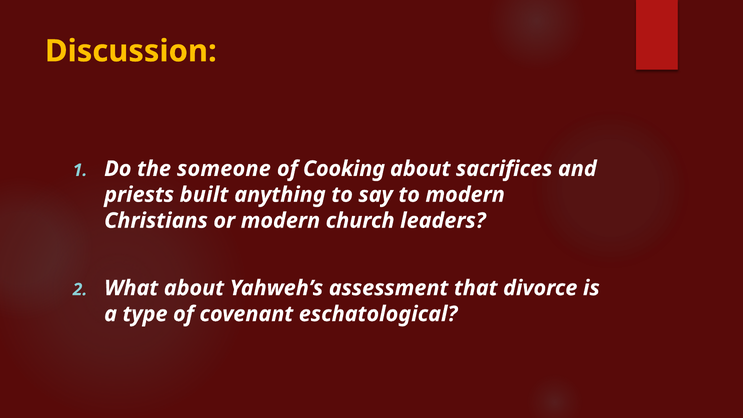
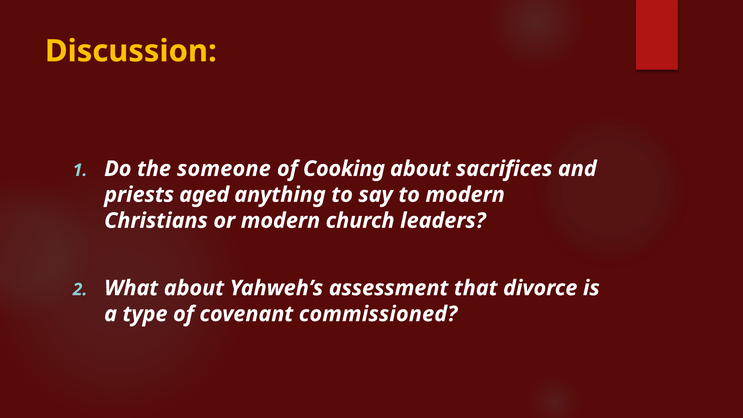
built: built -> aged (204, 195)
eschatological: eschatological -> commissioned (378, 314)
